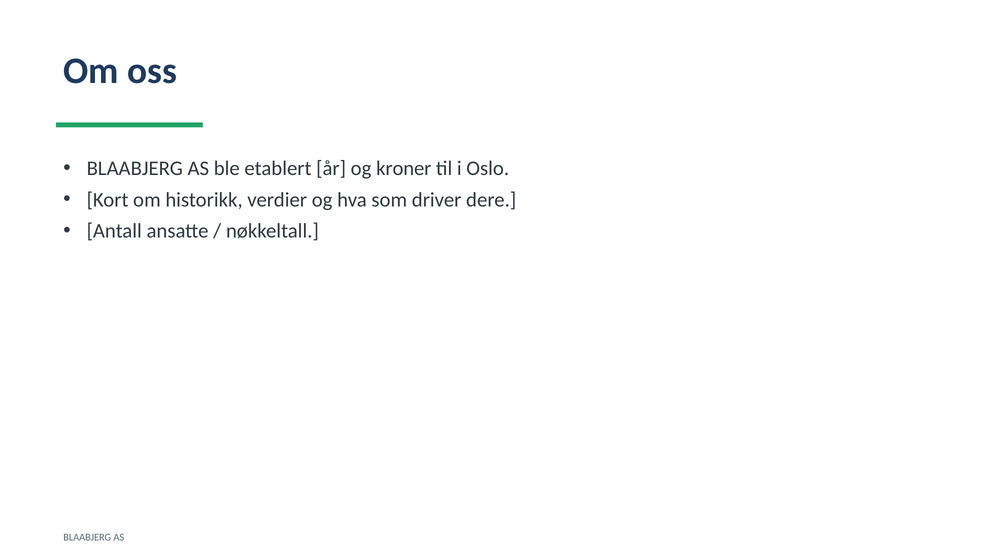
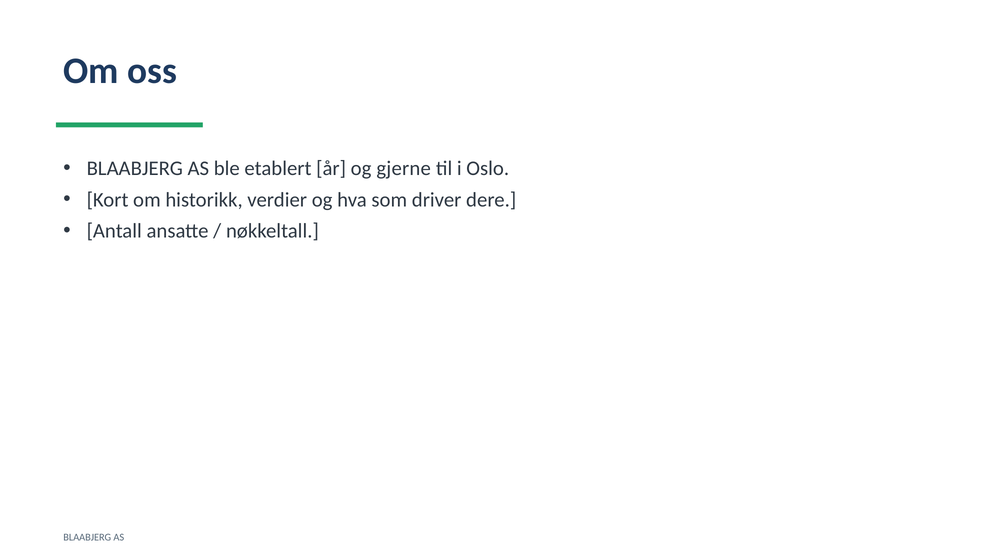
kroner: kroner -> gjerne (404, 169)
